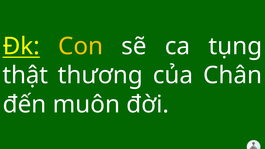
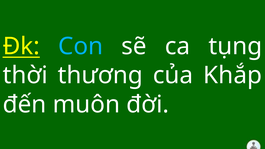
Con colour: yellow -> light blue (81, 46)
thật: thật -> thời (25, 75)
Chân: Chân -> Khắp (233, 75)
